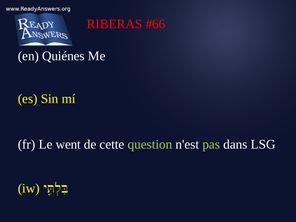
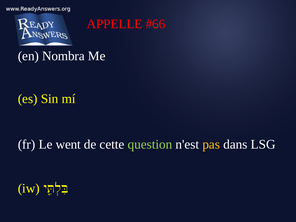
RIBERAS: RIBERAS -> APPELLE (115, 24)
Quiénes: Quiénes -> Nombra (63, 56)
pas colour: light green -> yellow (211, 144)
